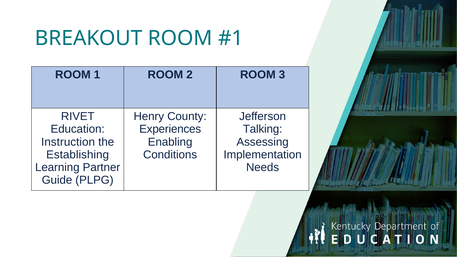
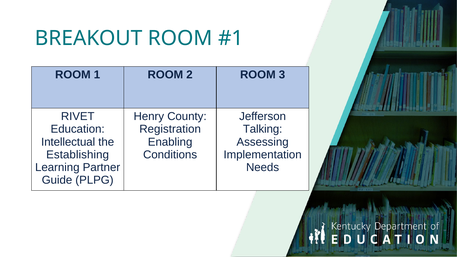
Experiences: Experiences -> Registration (170, 129)
Instruction: Instruction -> Intellectual (68, 142)
